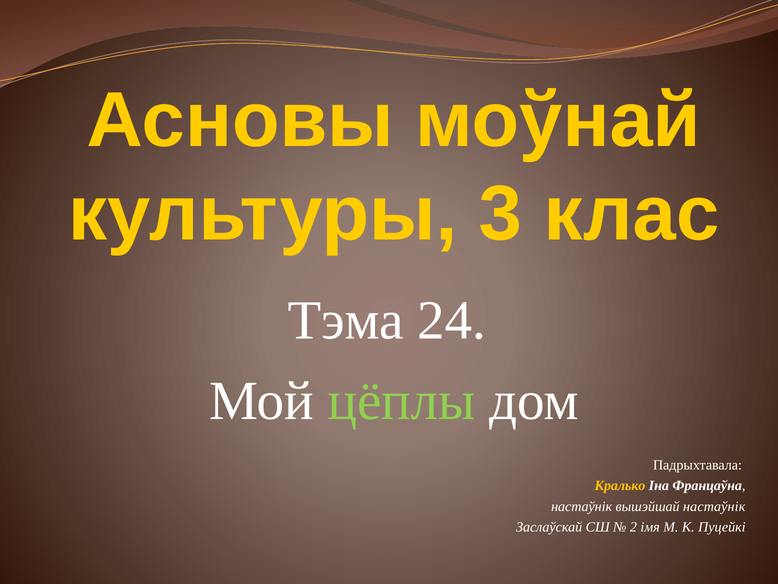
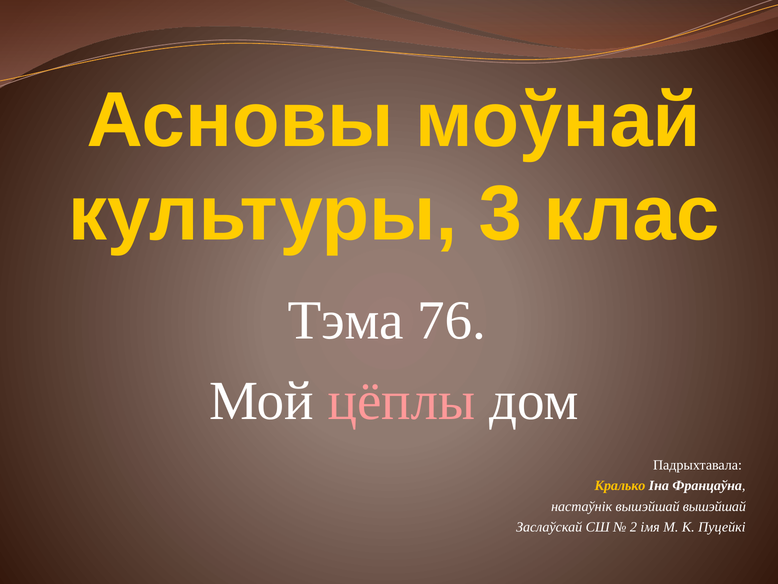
24: 24 -> 76 (452, 320)
цёплы colour: light green -> pink (401, 401)
вышэйшай настаўнік: настаўнік -> вышэйшай (714, 506)
